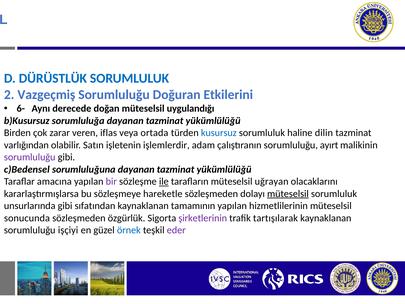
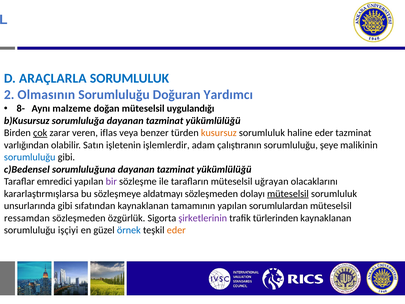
DÜRÜSTLÜK: DÜRÜSTLÜK -> ARAÇLARLA (53, 78)
Vazgeçmiş: Vazgeçmiş -> Olmasının (46, 95)
Etkilerini: Etkilerini -> Yardımcı (228, 95)
6-: 6- -> 8- (21, 109)
derecede: derecede -> malzeme (72, 109)
çok underline: none -> present (40, 133)
ortada: ortada -> benzer (154, 133)
kusursuz colour: blue -> orange (219, 133)
haline dilin: dilin -> eder (324, 133)
ayırt: ayırt -> şeye (329, 145)
sorumluluğu colour: purple -> blue (30, 157)
amacına: amacına -> emredici (54, 181)
ile underline: present -> none (164, 181)
hareketle: hareketle -> aldatmayı (163, 194)
hizmetlilerinin: hizmetlilerinin -> sorumlulardan (279, 206)
sonucunda: sonucunda -> ressamdan (27, 218)
tartışılarak: tartışılarak -> türlerinden (276, 218)
eder colour: purple -> orange (176, 230)
